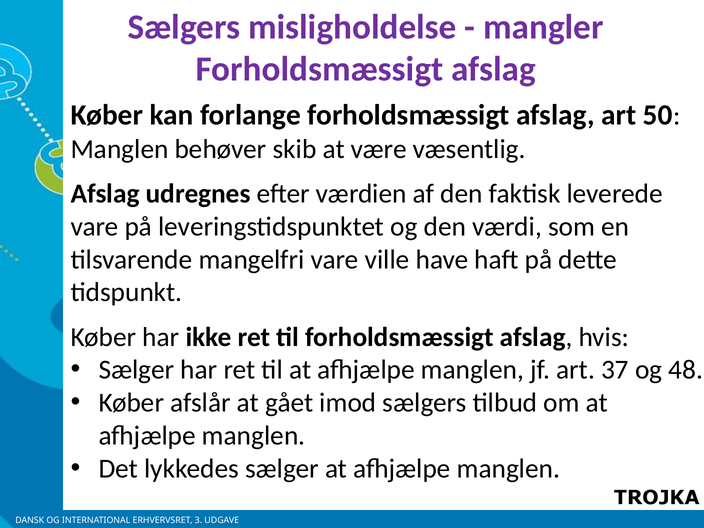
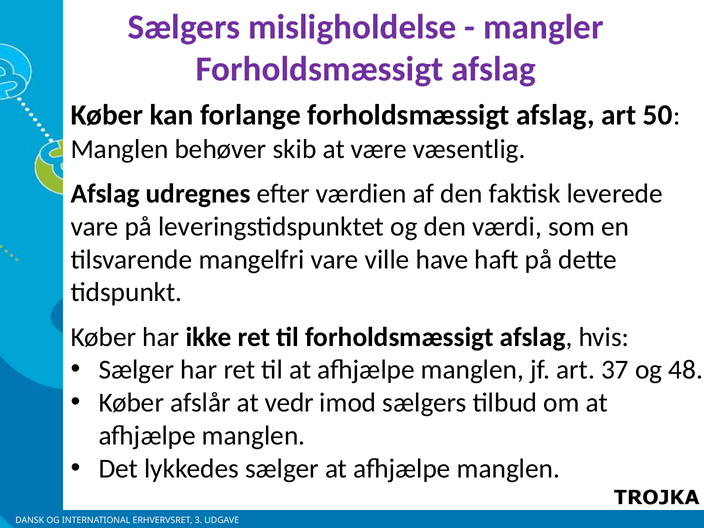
gået: gået -> vedr (289, 403)
